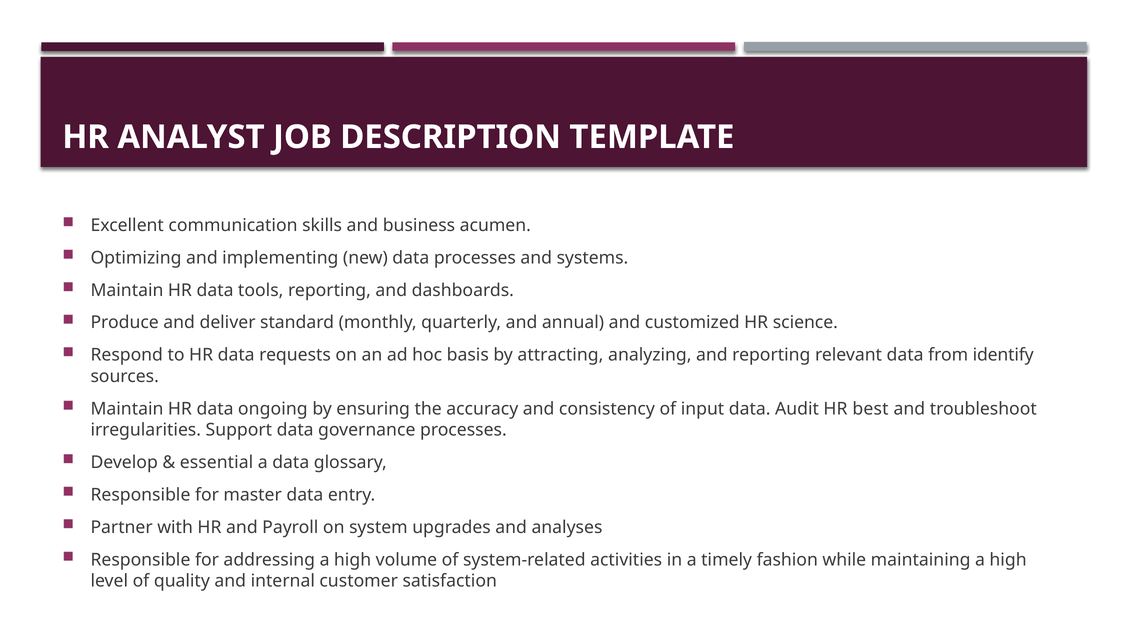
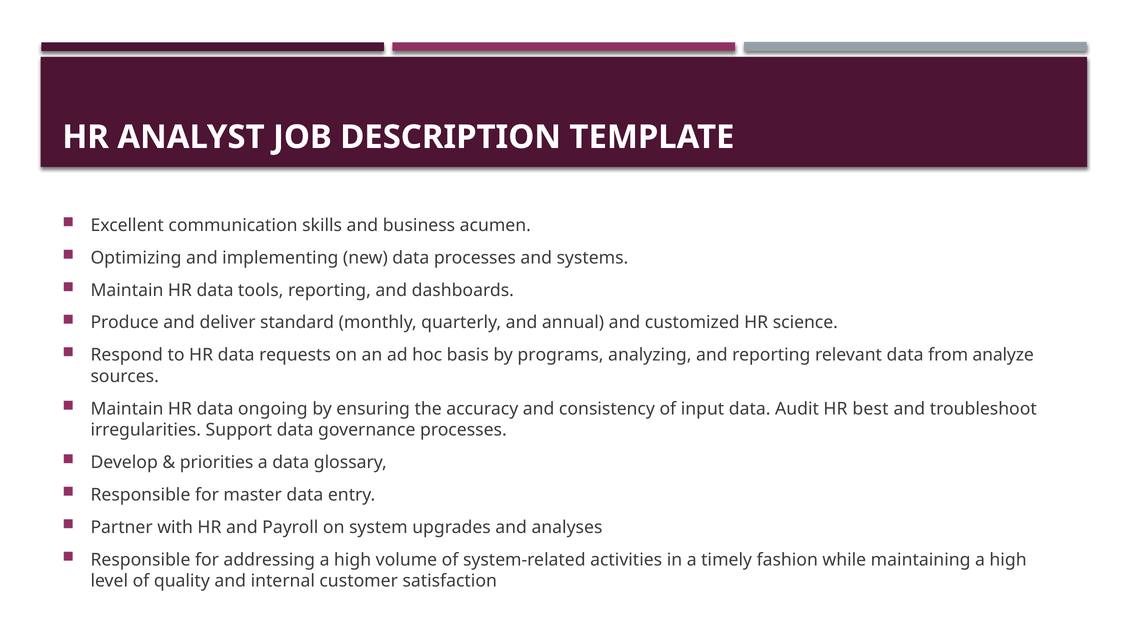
attracting: attracting -> programs (561, 355)
identify: identify -> analyze (1003, 355)
essential: essential -> priorities (217, 462)
